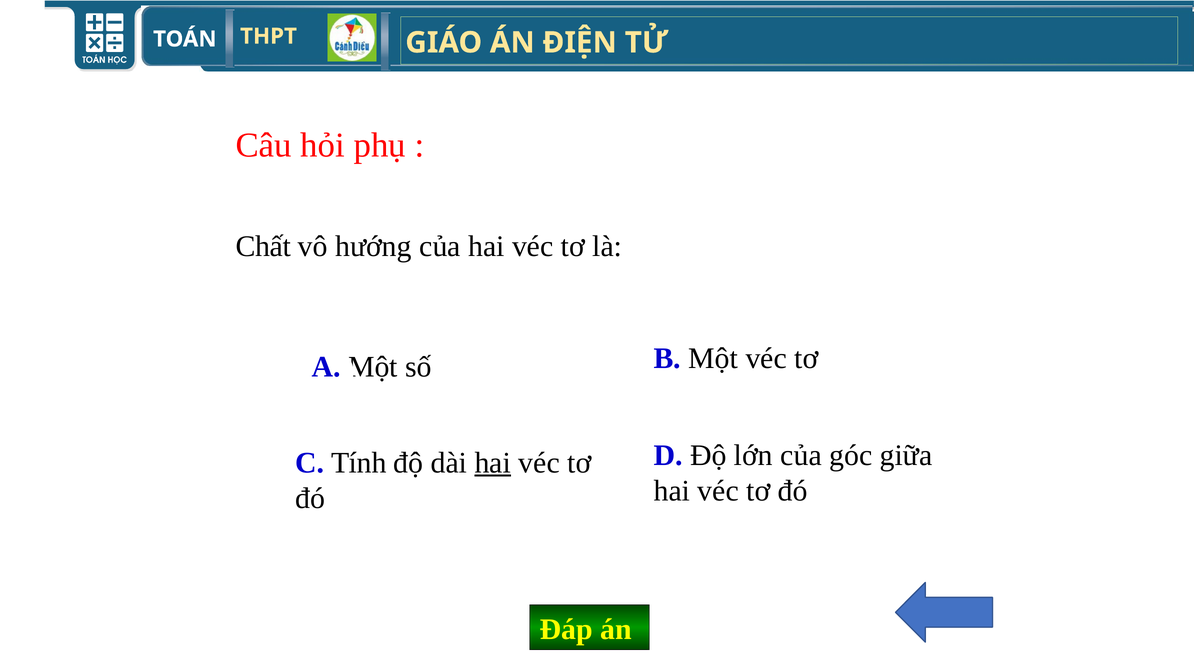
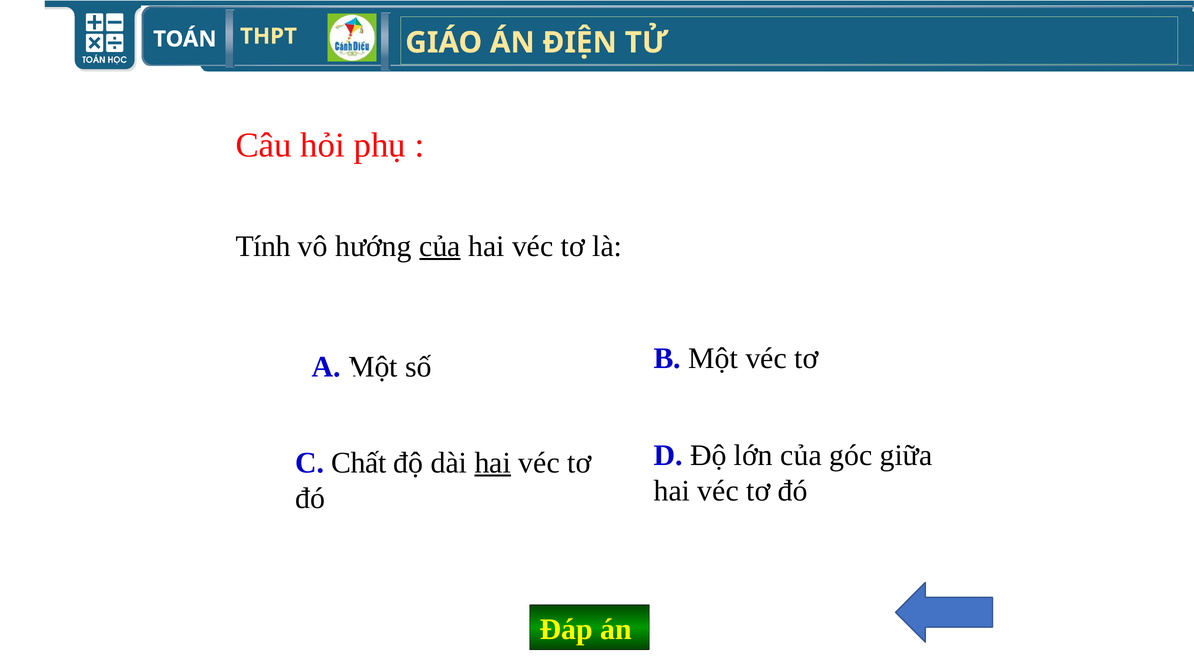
Chất: Chất -> Tính (263, 246)
của underline: none -> present (440, 246)
Tính: Tính -> Chất (359, 462)
